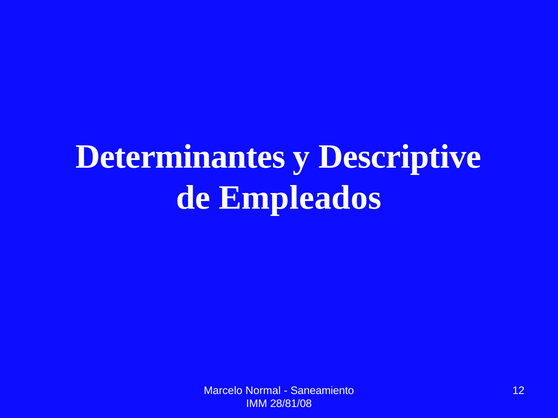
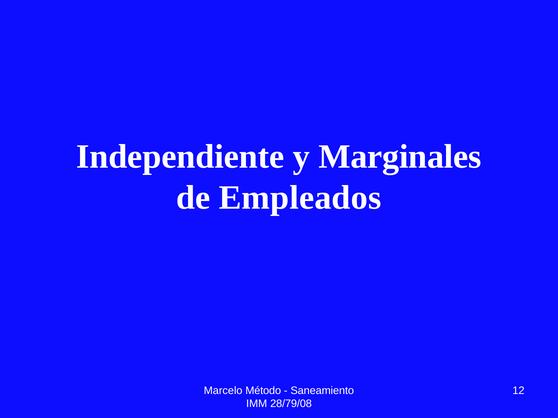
Determinantes: Determinantes -> Independiente (180, 157)
Descriptive: Descriptive -> Marginales (400, 157)
Normal: Normal -> Método (263, 391)
28/81/08: 28/81/08 -> 28/79/08 (291, 404)
